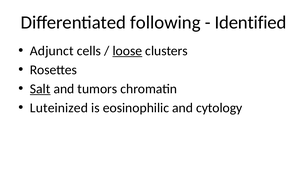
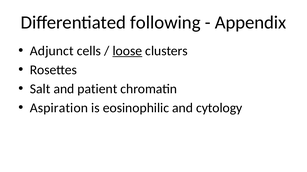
Identified: Identified -> Appendix (251, 23)
Salt underline: present -> none (40, 89)
tumors: tumors -> patient (97, 89)
Luteinized: Luteinized -> Aspiration (59, 108)
